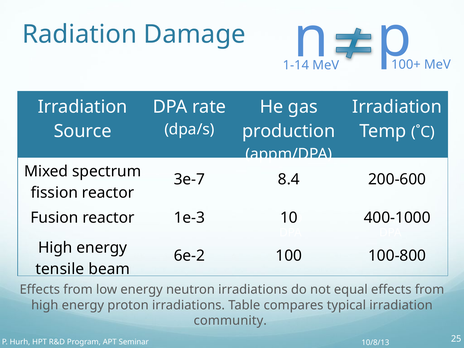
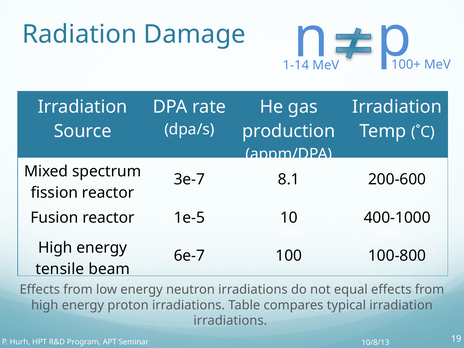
8.4: 8.4 -> 8.1 (289, 180)
1e-3: 1e-3 -> 1e-5 (189, 218)
6e-2: 6e-2 -> 6e-7 (189, 256)
community: community -> irradiations (230, 321)
25: 25 -> 19 (456, 339)
